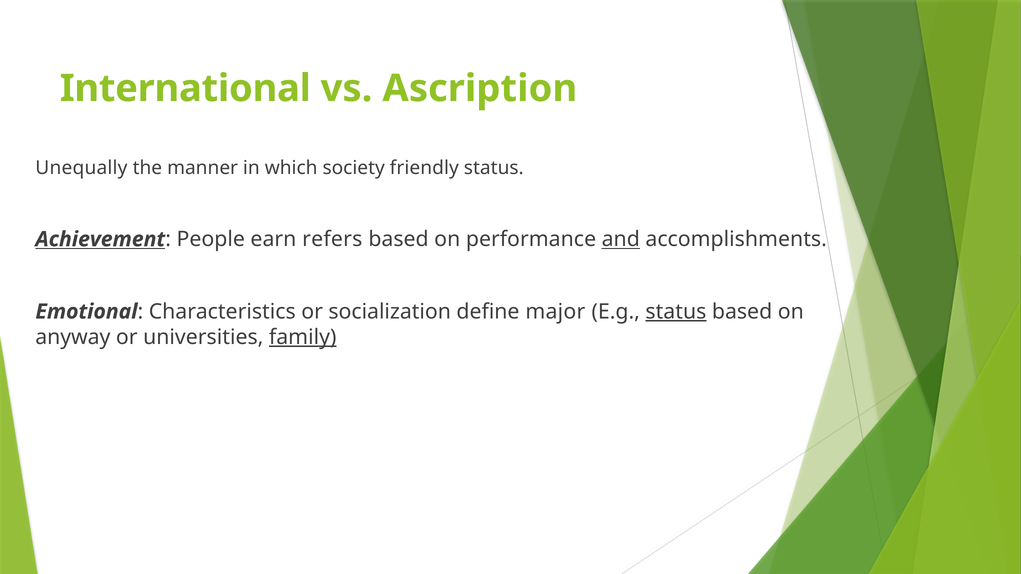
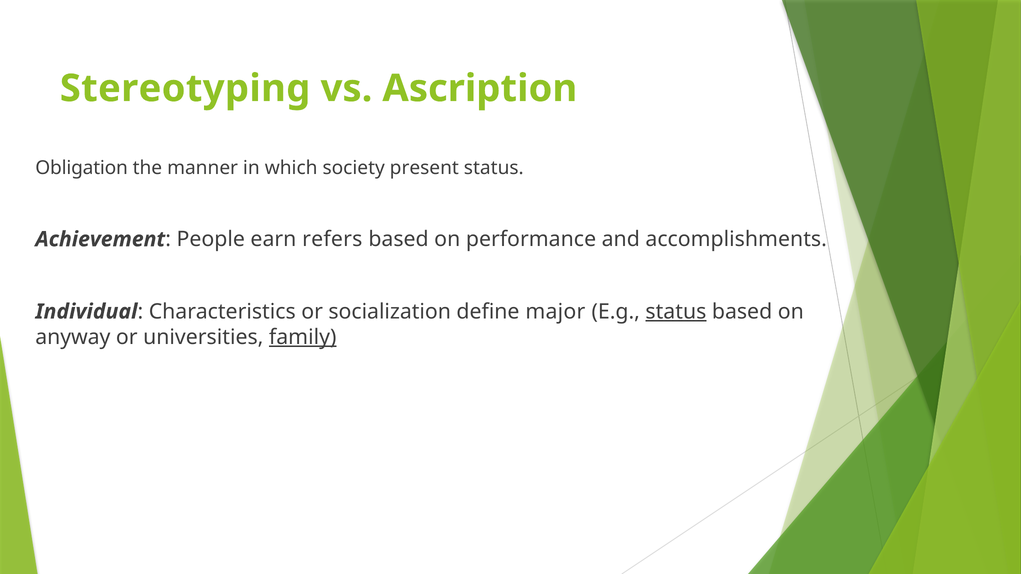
International: International -> Stereotyping (185, 89)
Unequally: Unequally -> Obligation (82, 168)
friendly: friendly -> present (424, 168)
Achievement underline: present -> none (100, 239)
and underline: present -> none (621, 239)
Emotional: Emotional -> Individual (86, 312)
